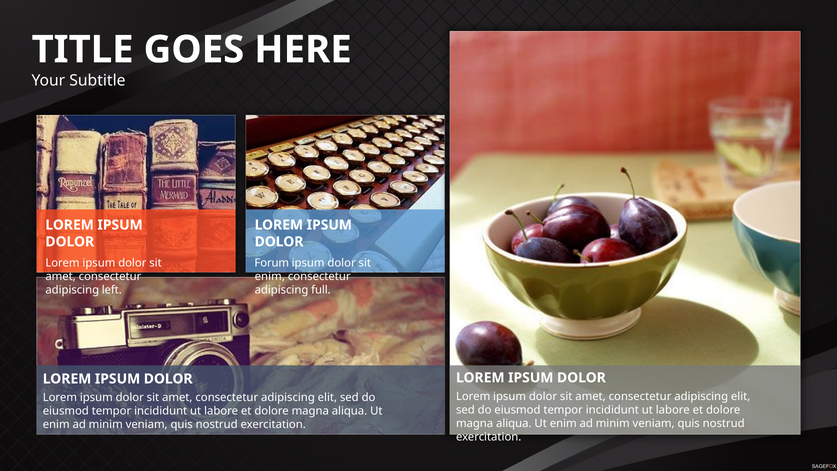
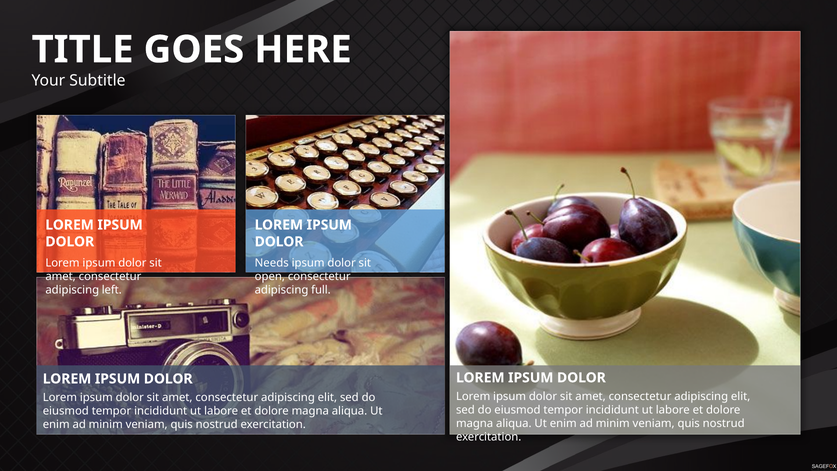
Forum: Forum -> Needs (272, 263)
enim: enim -> open (270, 276)
